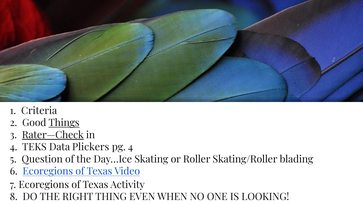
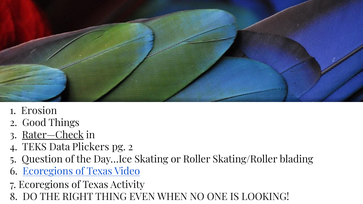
Criteria: Criteria -> Erosion (39, 111)
Things underline: present -> none (64, 123)
pg 4: 4 -> 2 (130, 147)
